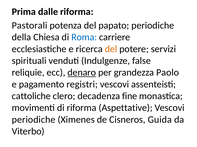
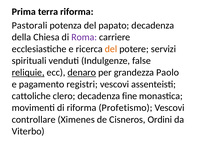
dalle: dalle -> terra (48, 12)
papato periodiche: periodiche -> decadenza (153, 26)
Roma colour: blue -> purple (84, 37)
reliquie underline: none -> present (28, 73)
Aspettative: Aspettative -> Profetismo (126, 108)
periodiche: periodiche -> controllare (34, 120)
Guida: Guida -> Ordini (160, 120)
